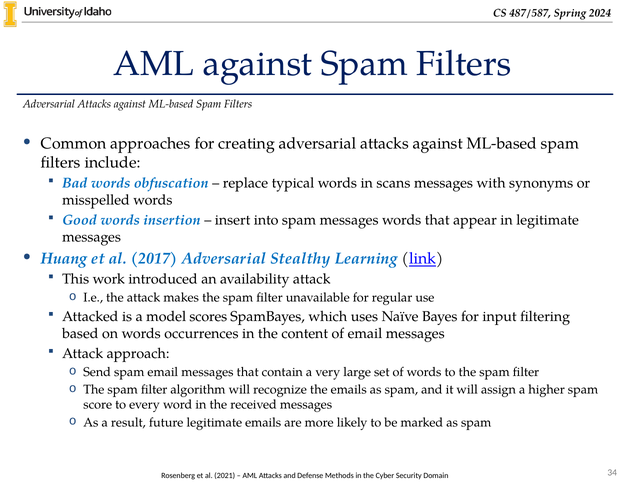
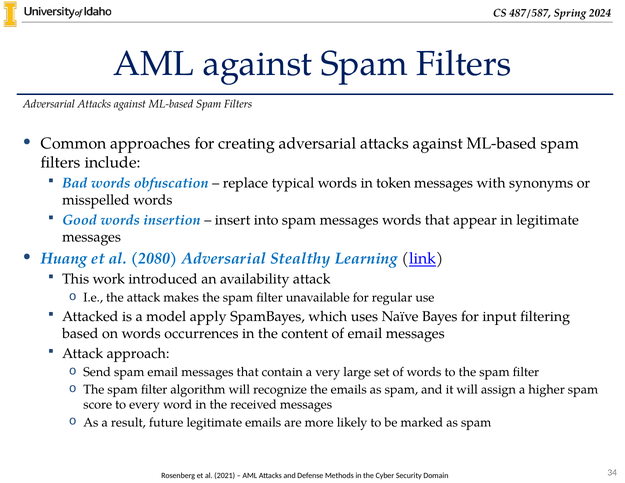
scans: scans -> token (394, 183)
2017: 2017 -> 2080 (154, 258)
scores: scores -> apply (208, 317)
